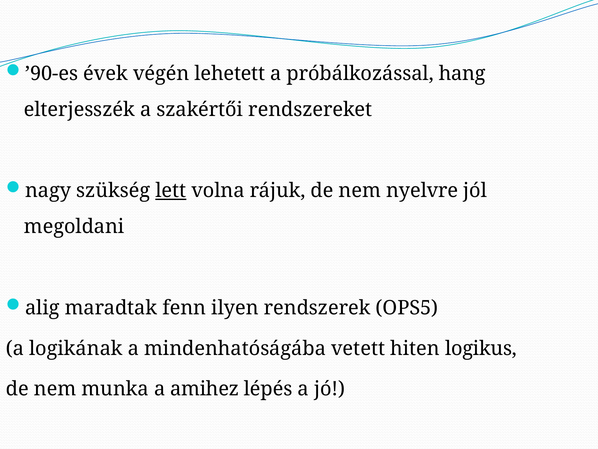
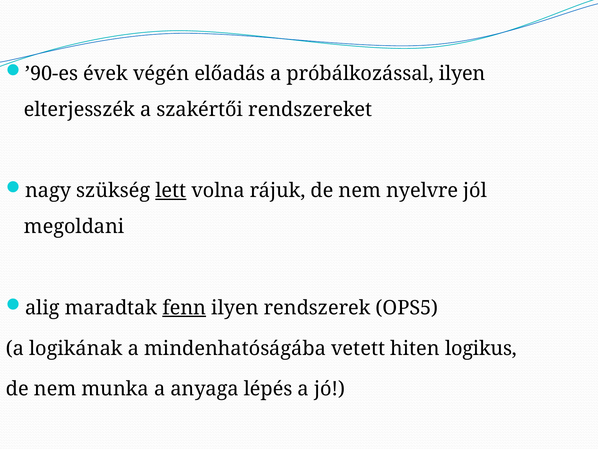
lehetett: lehetett -> előadás (230, 74)
próbálkozással hang: hang -> ilyen (462, 74)
fenn underline: none -> present (184, 307)
amihez: amihez -> anyaga (205, 389)
